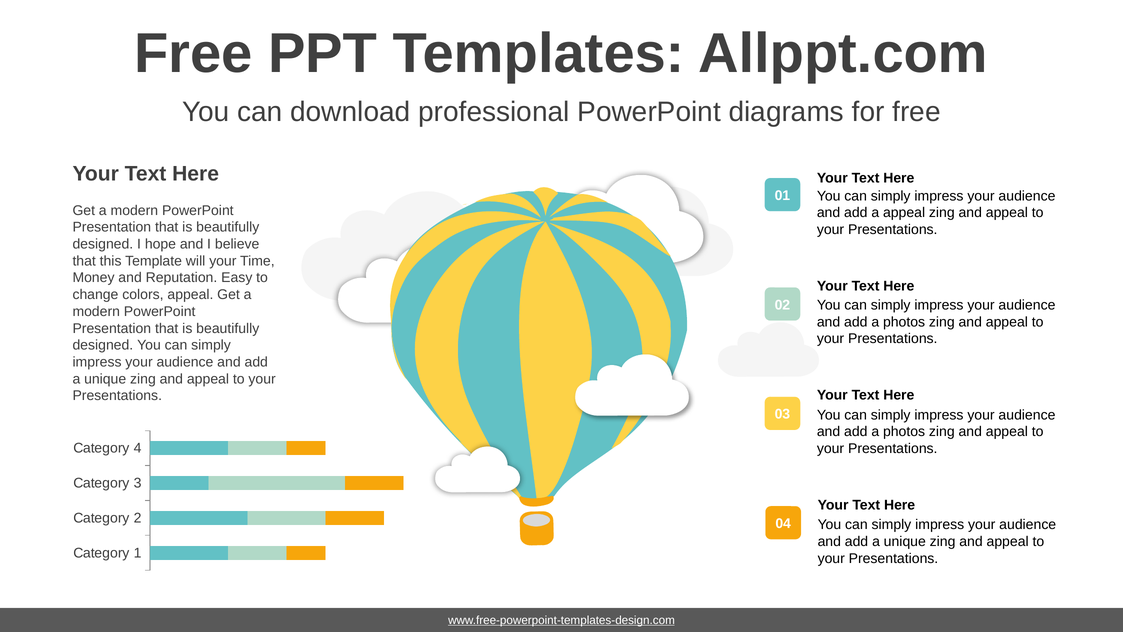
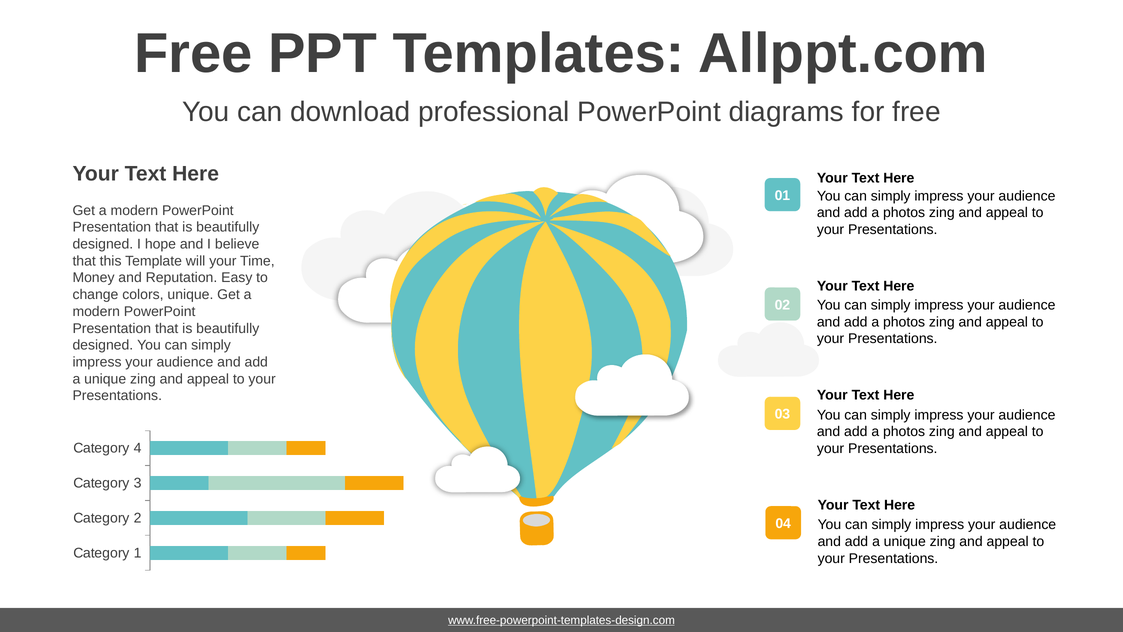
appeal: appeal -> photos (904, 213)
colors appeal: appeal -> unique (190, 295)
